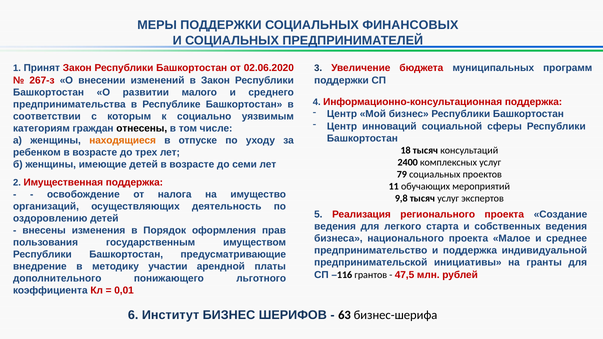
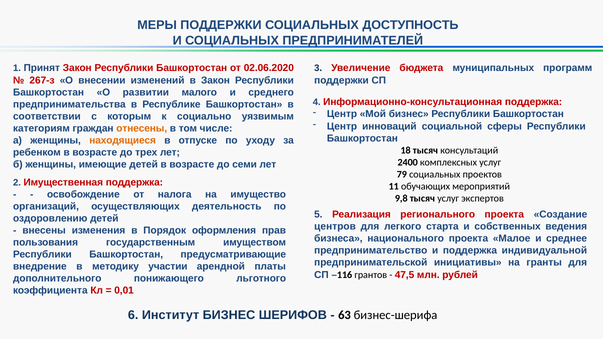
ФИНАНСОВЫХ: ФИНАНСОВЫХ -> ДОСТУПНОСТЬ (410, 25)
отнесены colour: black -> orange (142, 128)
ведения: ведения -> центров (335, 227)
